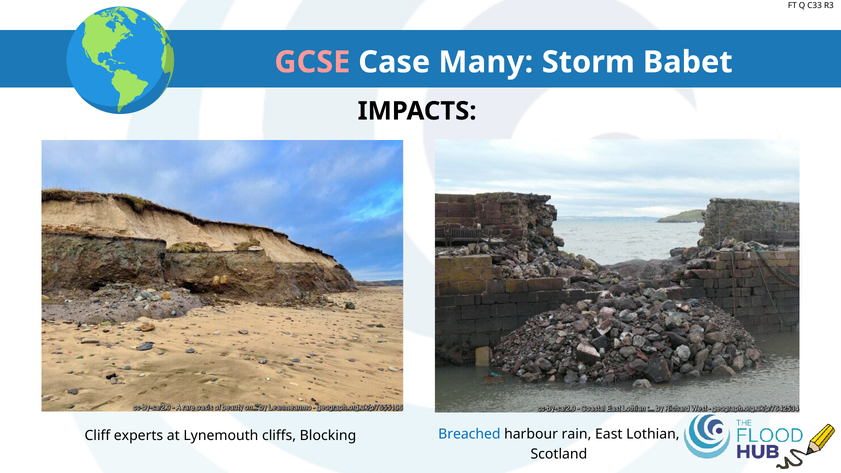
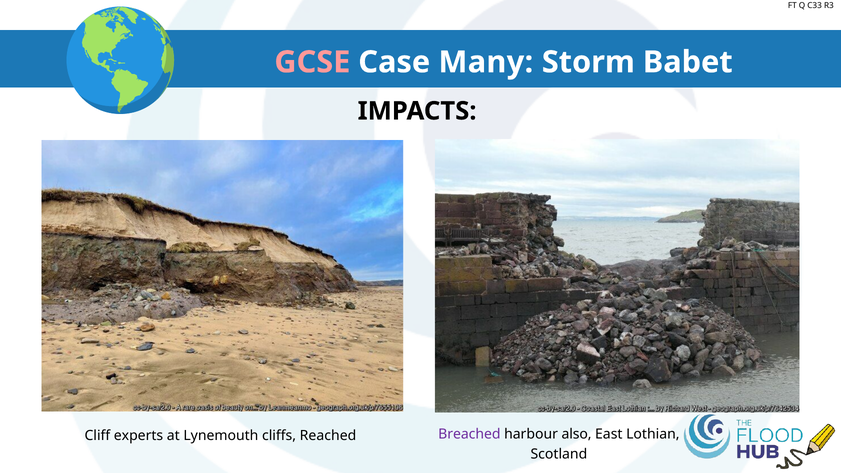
Breached colour: blue -> purple (469, 434)
rain: rain -> also (577, 434)
Blocking: Blocking -> Reached (328, 436)
